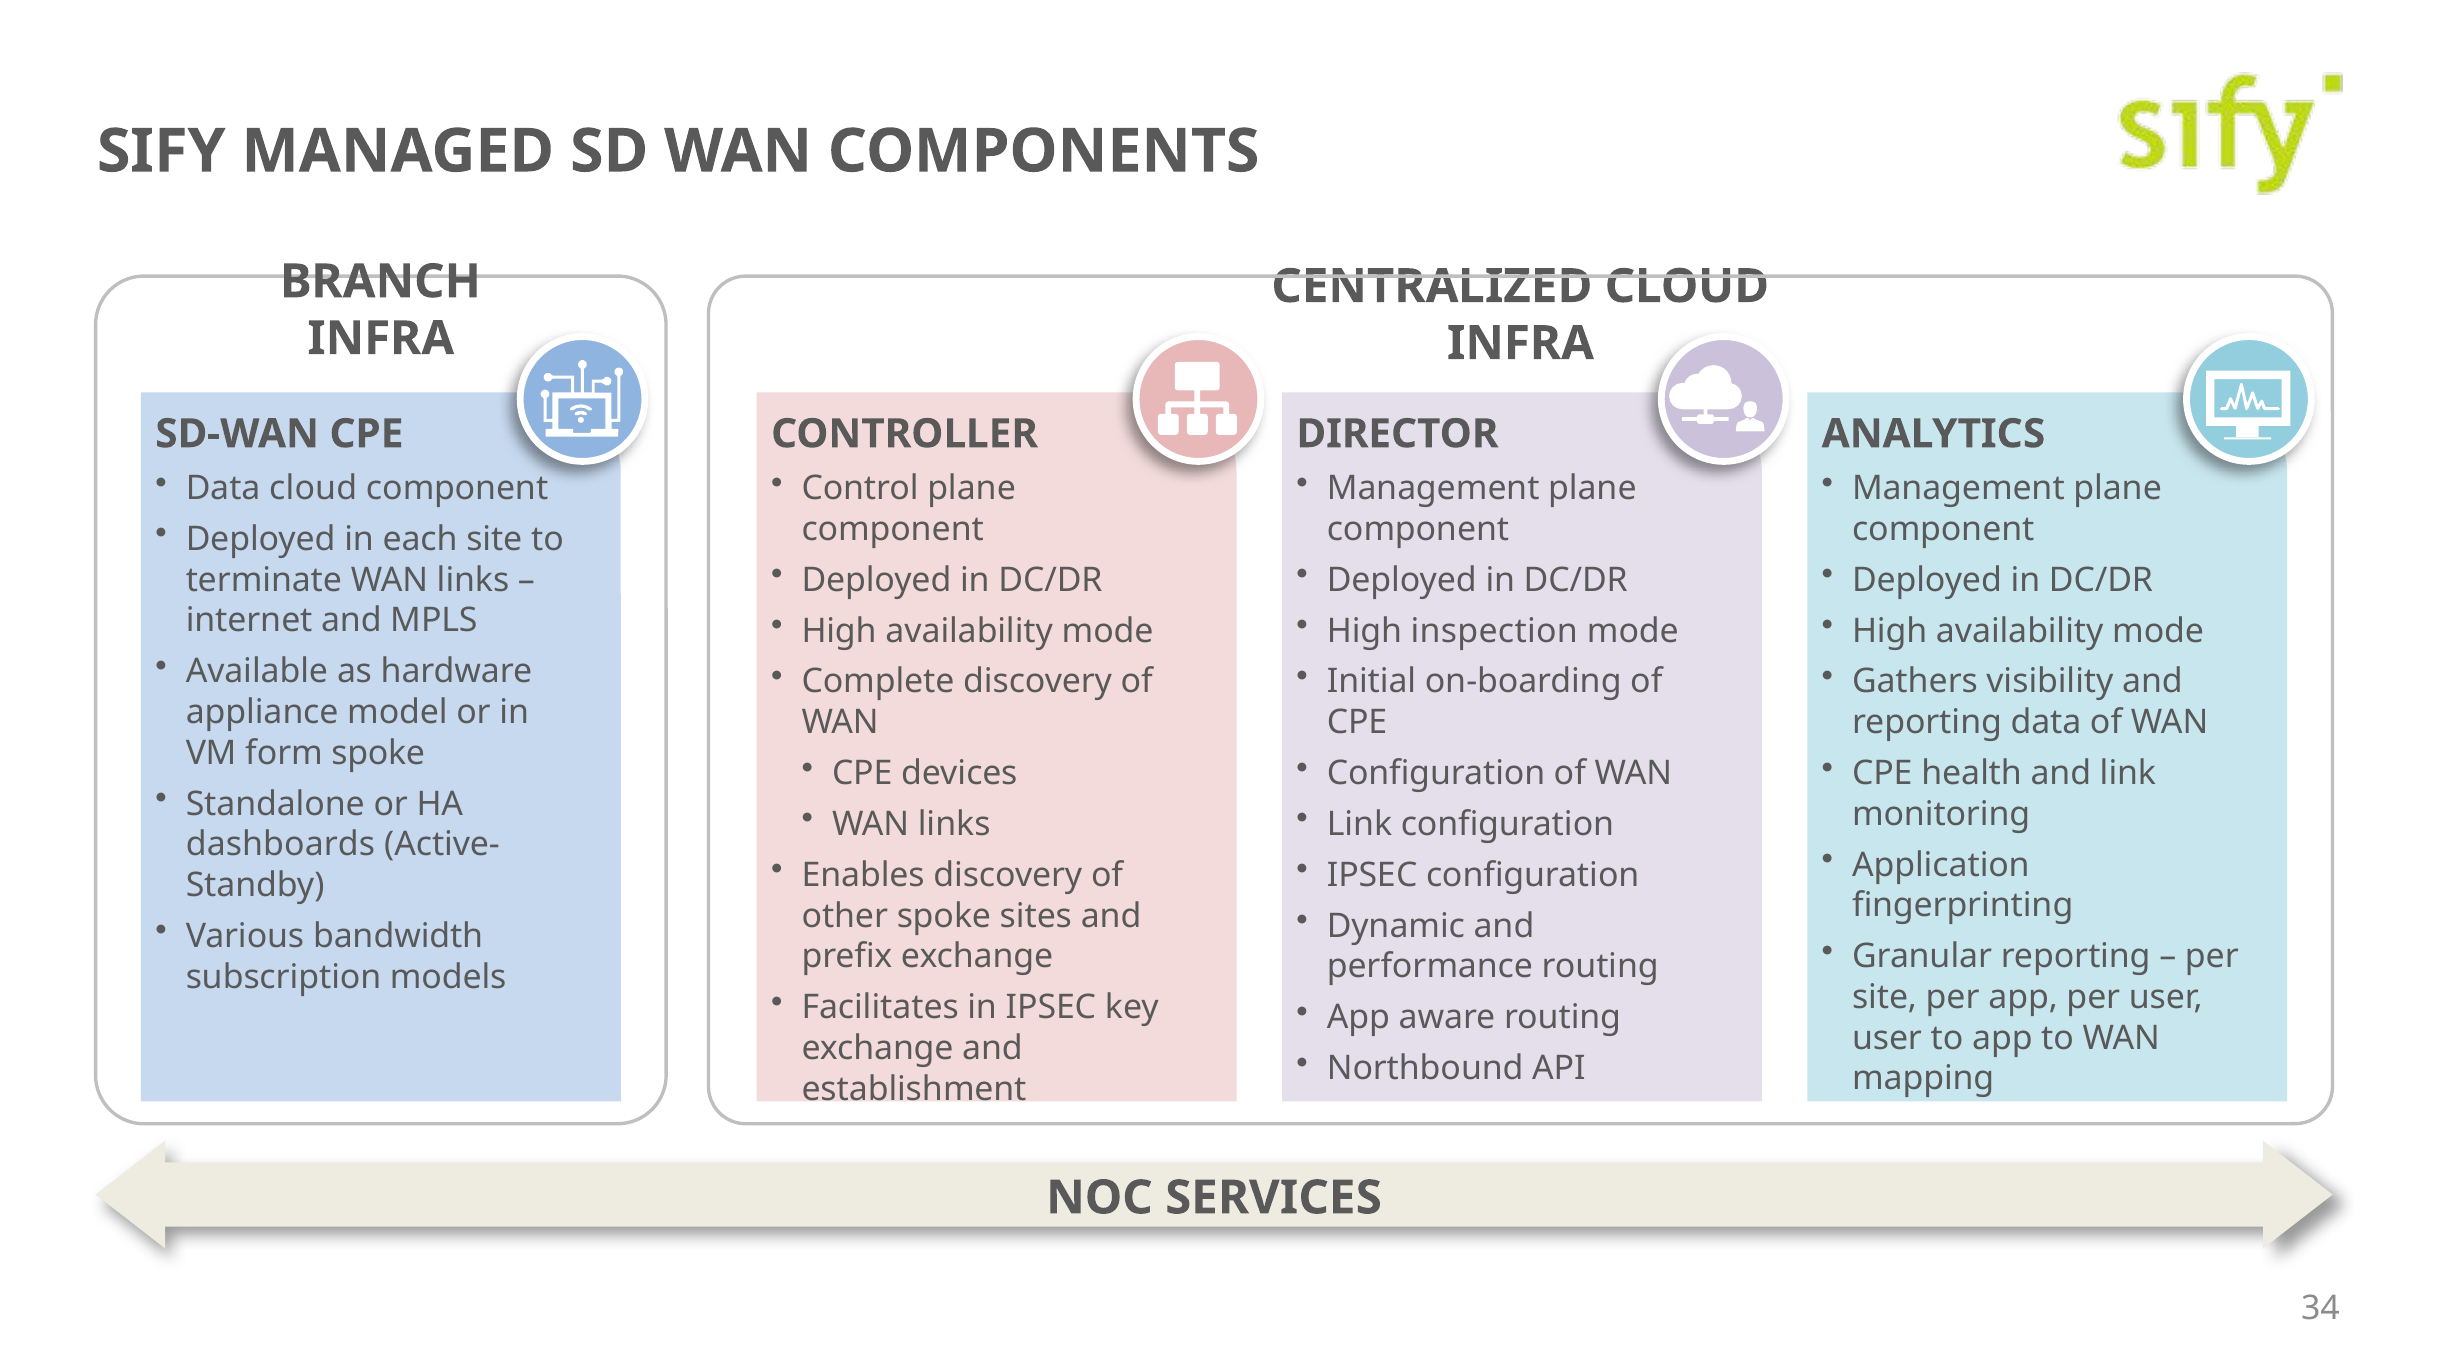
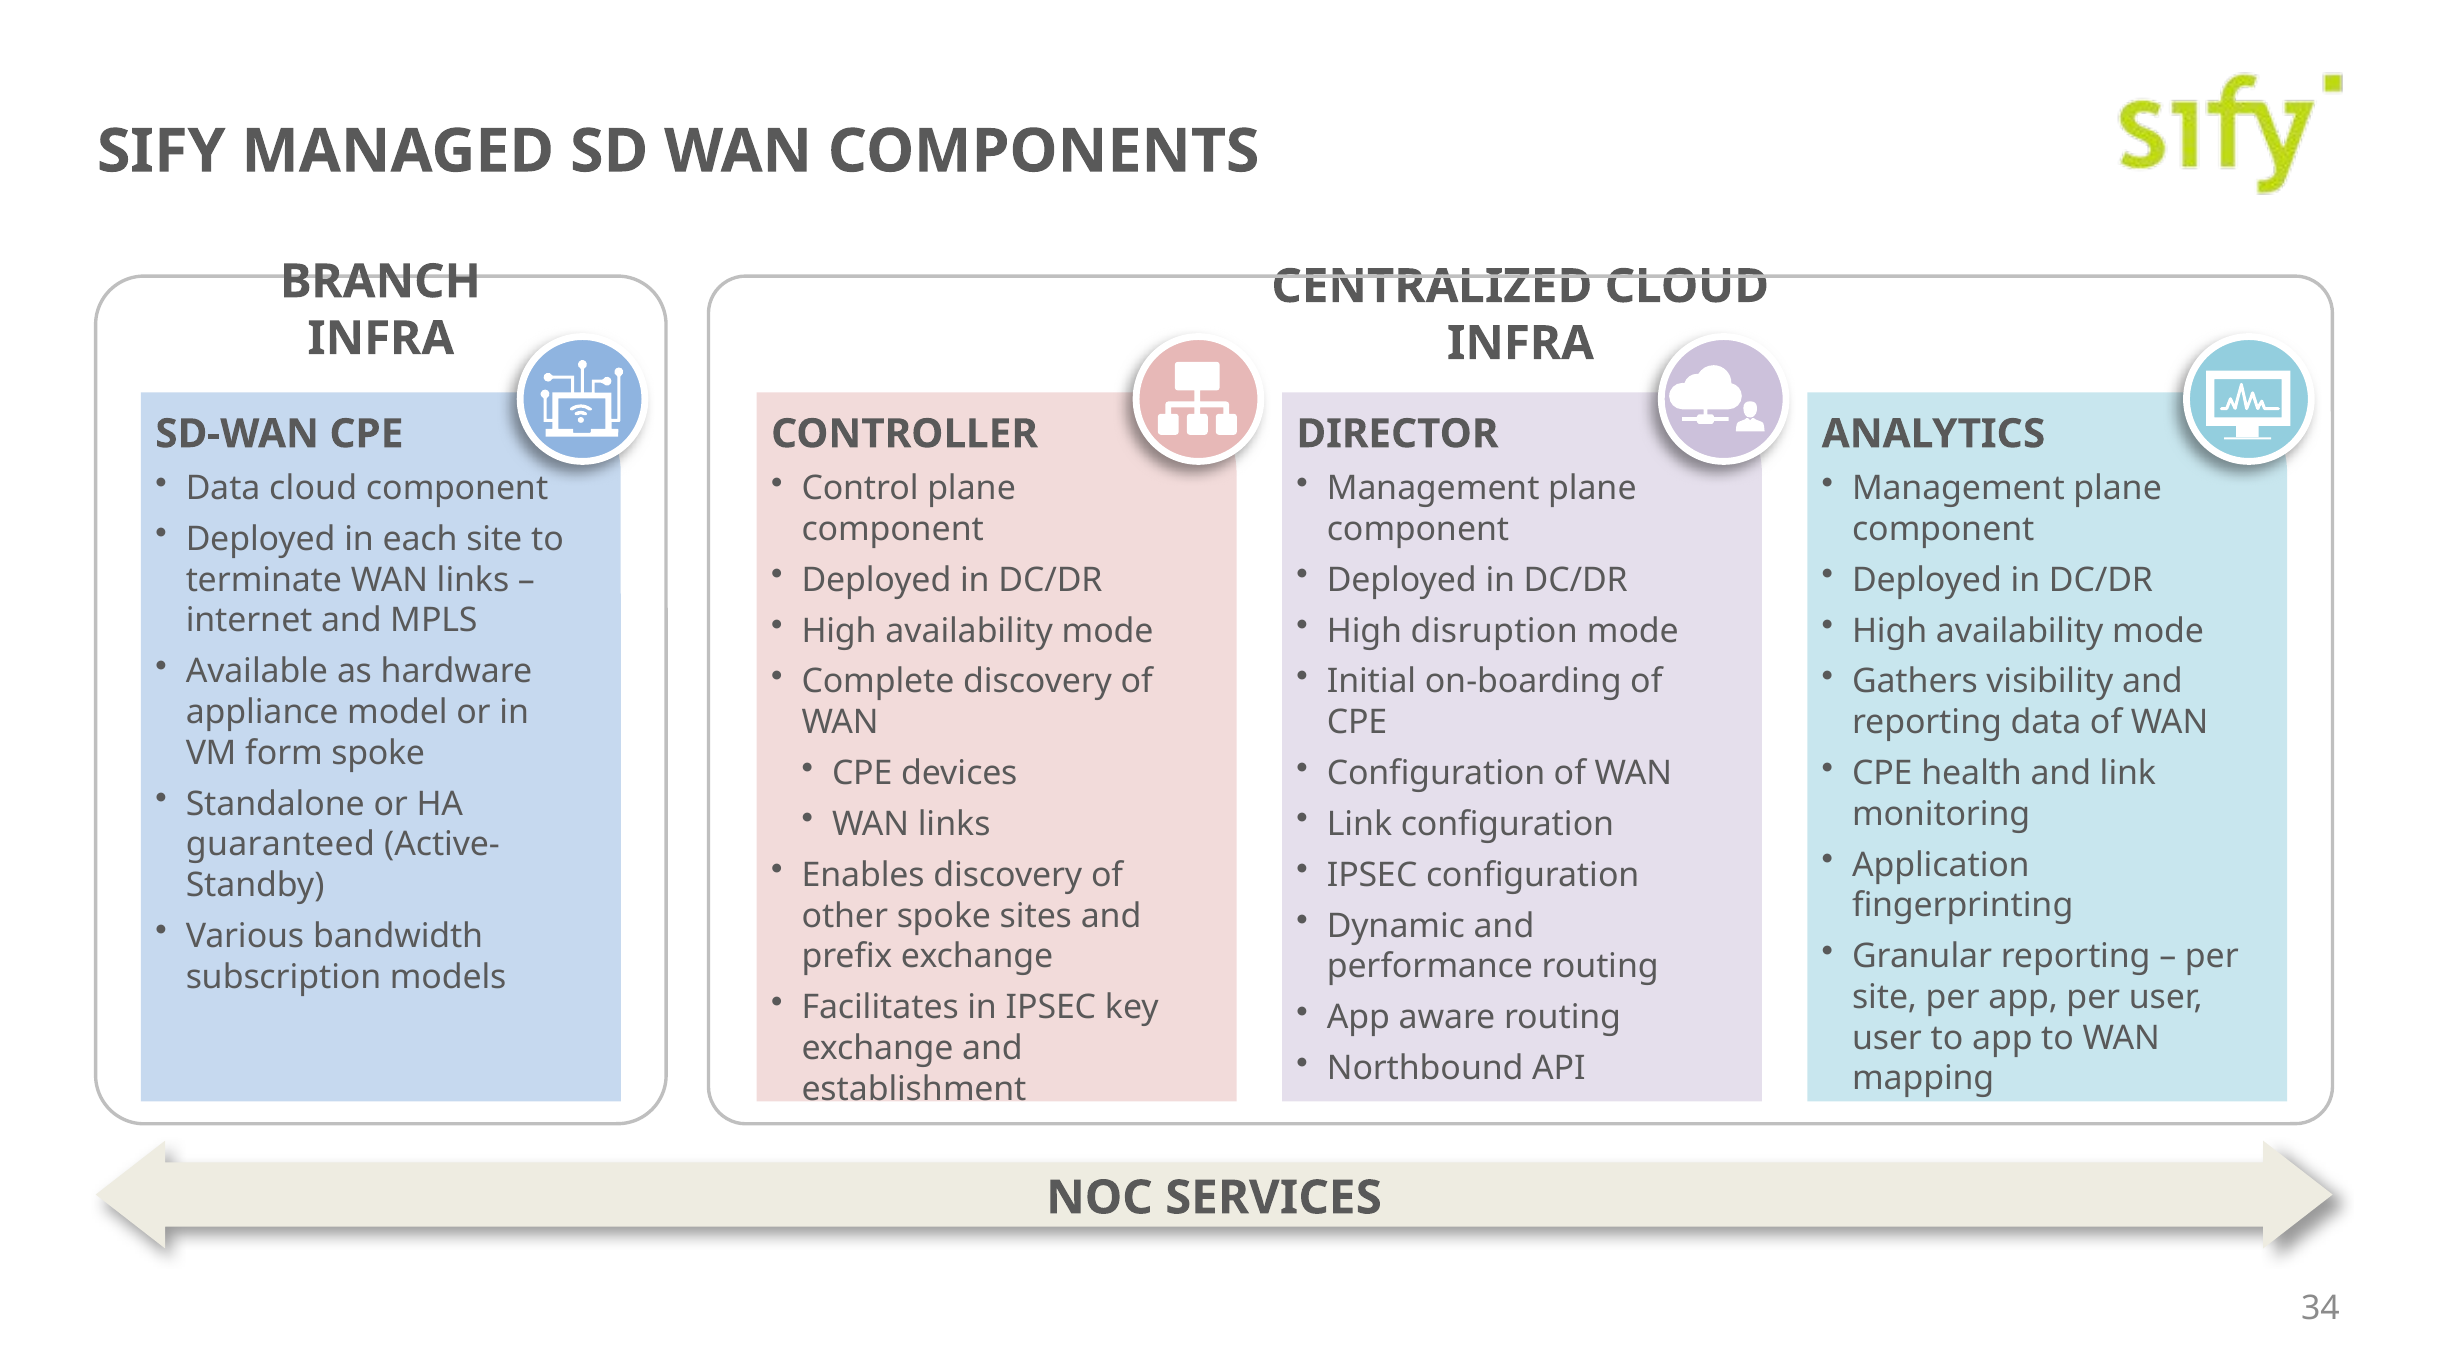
inspection: inspection -> disruption (1494, 631)
dashboards: dashboards -> guaranteed (280, 844)
